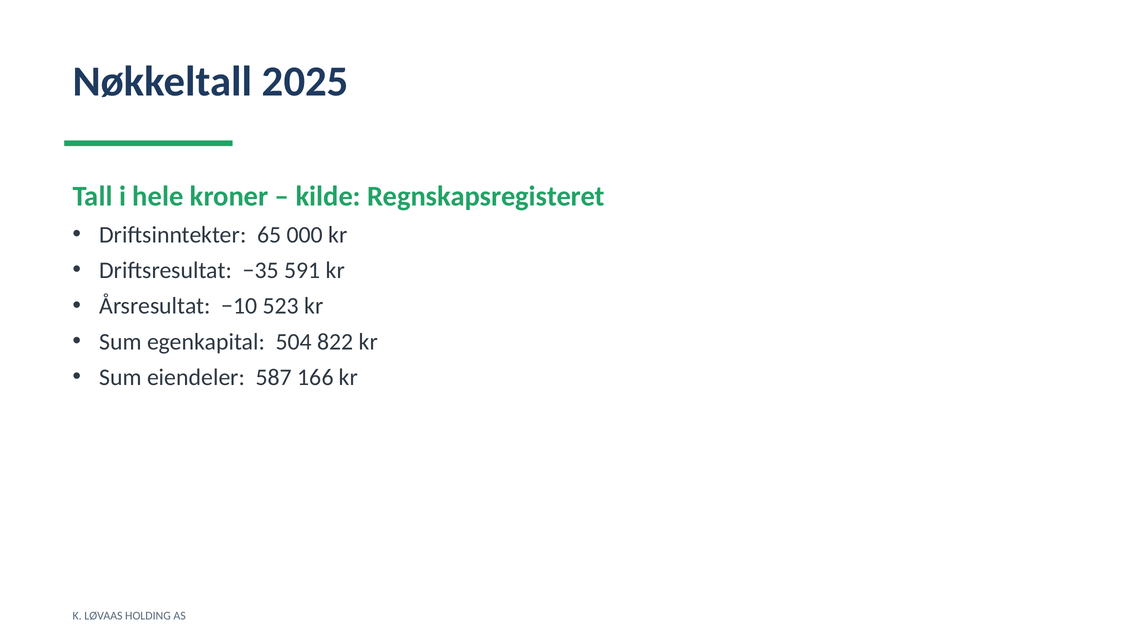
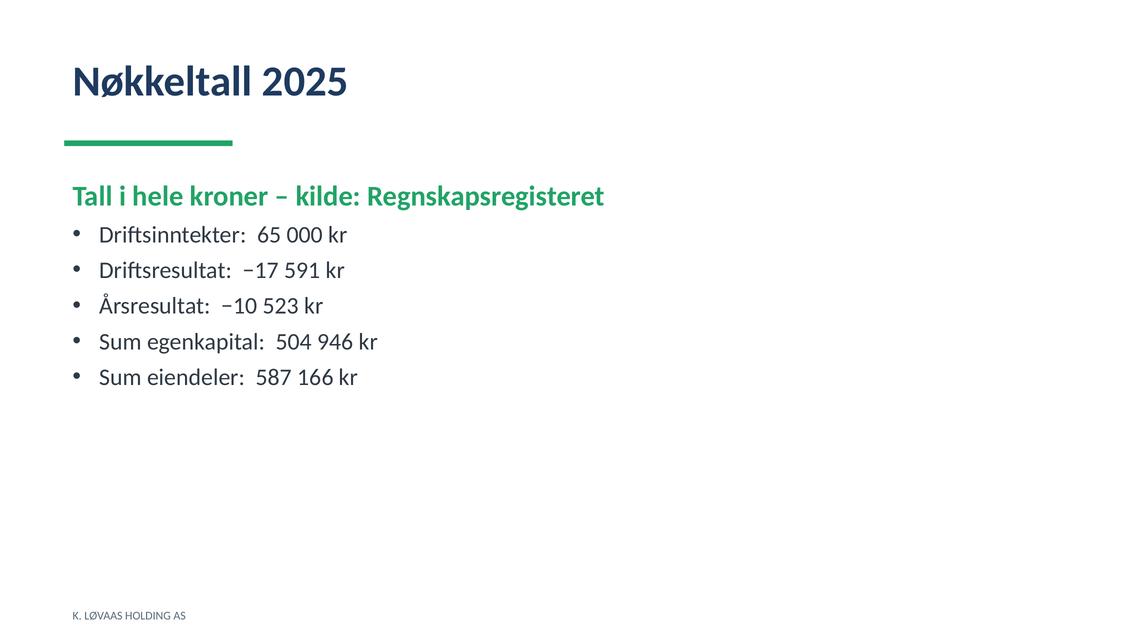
−35: −35 -> −17 (261, 270)
822: 822 -> 946 (335, 342)
